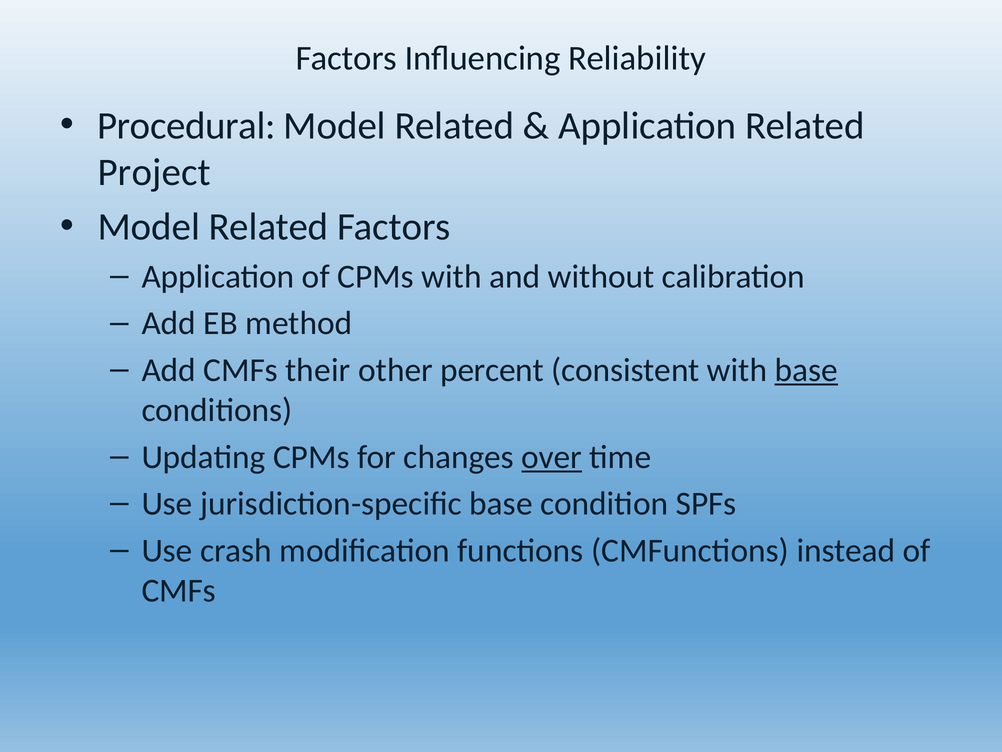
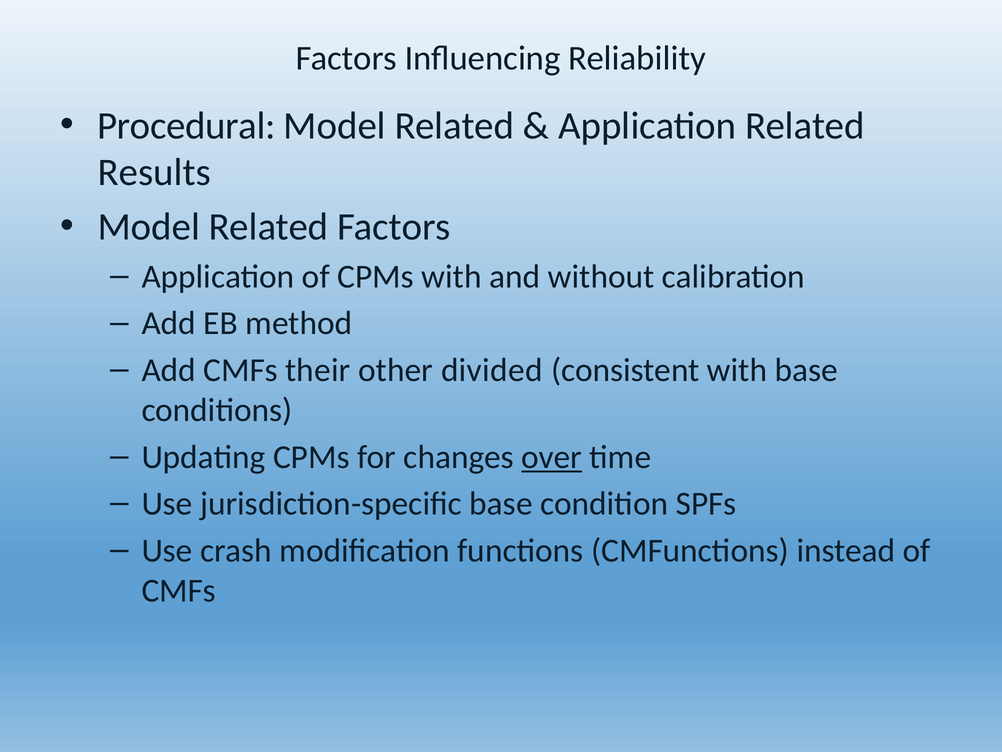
Project: Project -> Results (154, 172)
percent: percent -> divided (492, 370)
base underline: present -> none (806, 370)
